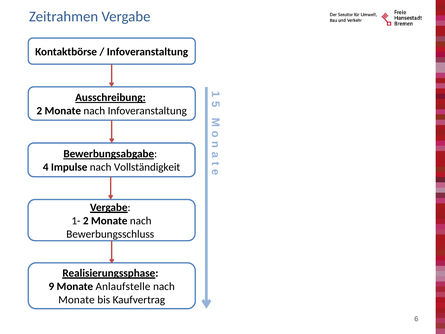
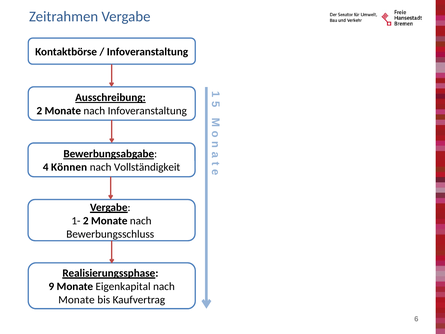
Impulse: Impulse -> Können (69, 167)
Anlaufstelle: Anlaufstelle -> Eigenkapital (123, 286)
